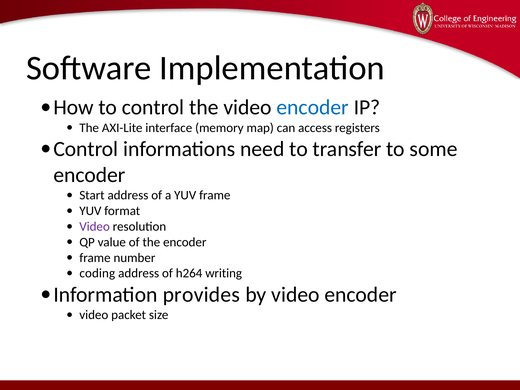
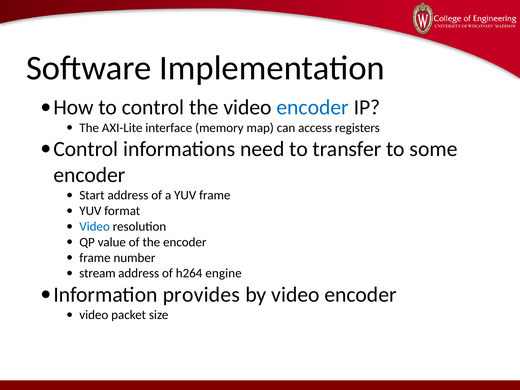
Video colour: purple -> blue (95, 227)
coding: coding -> stream (97, 273)
writing: writing -> engine (224, 273)
